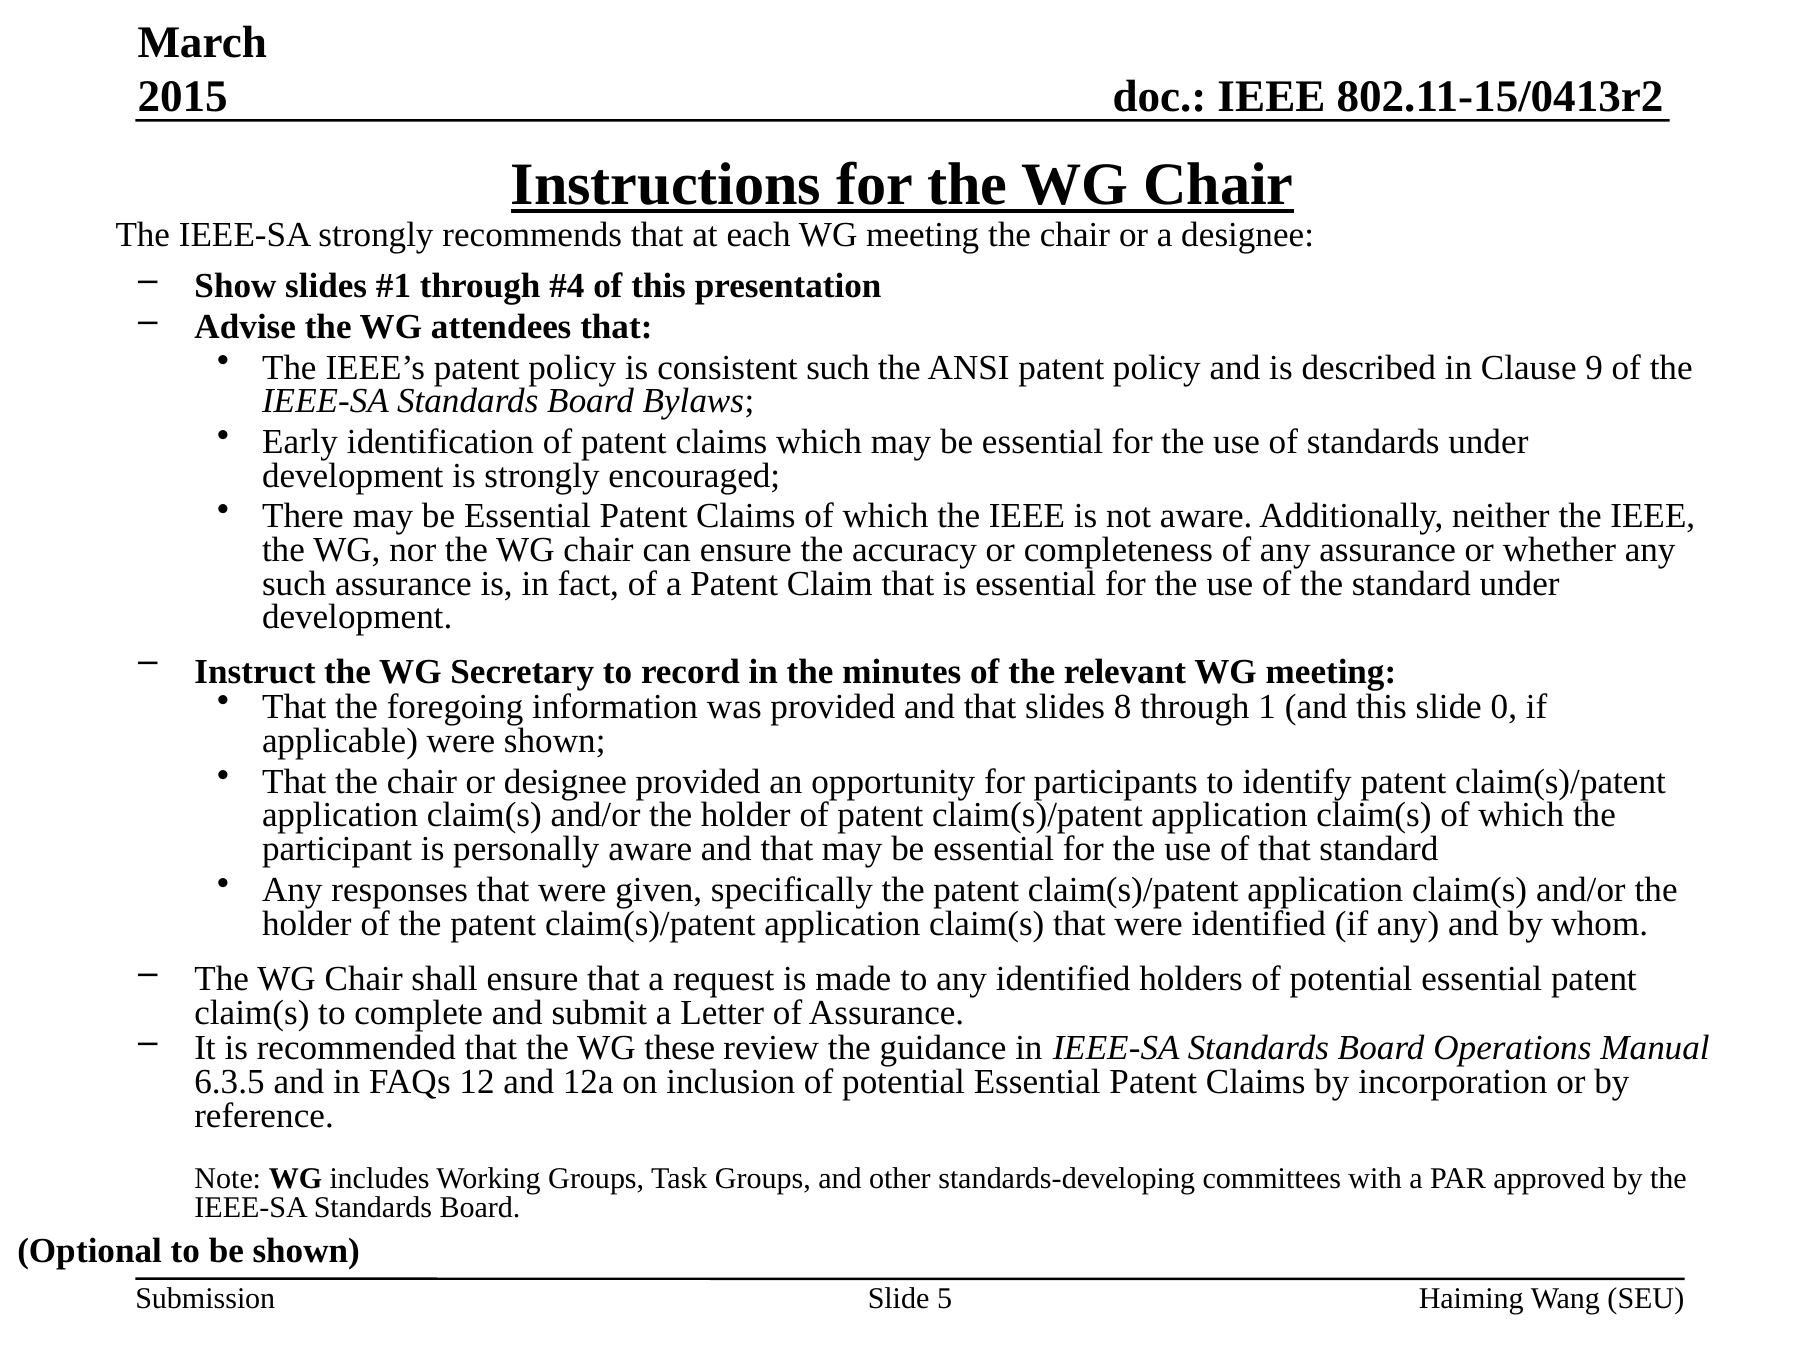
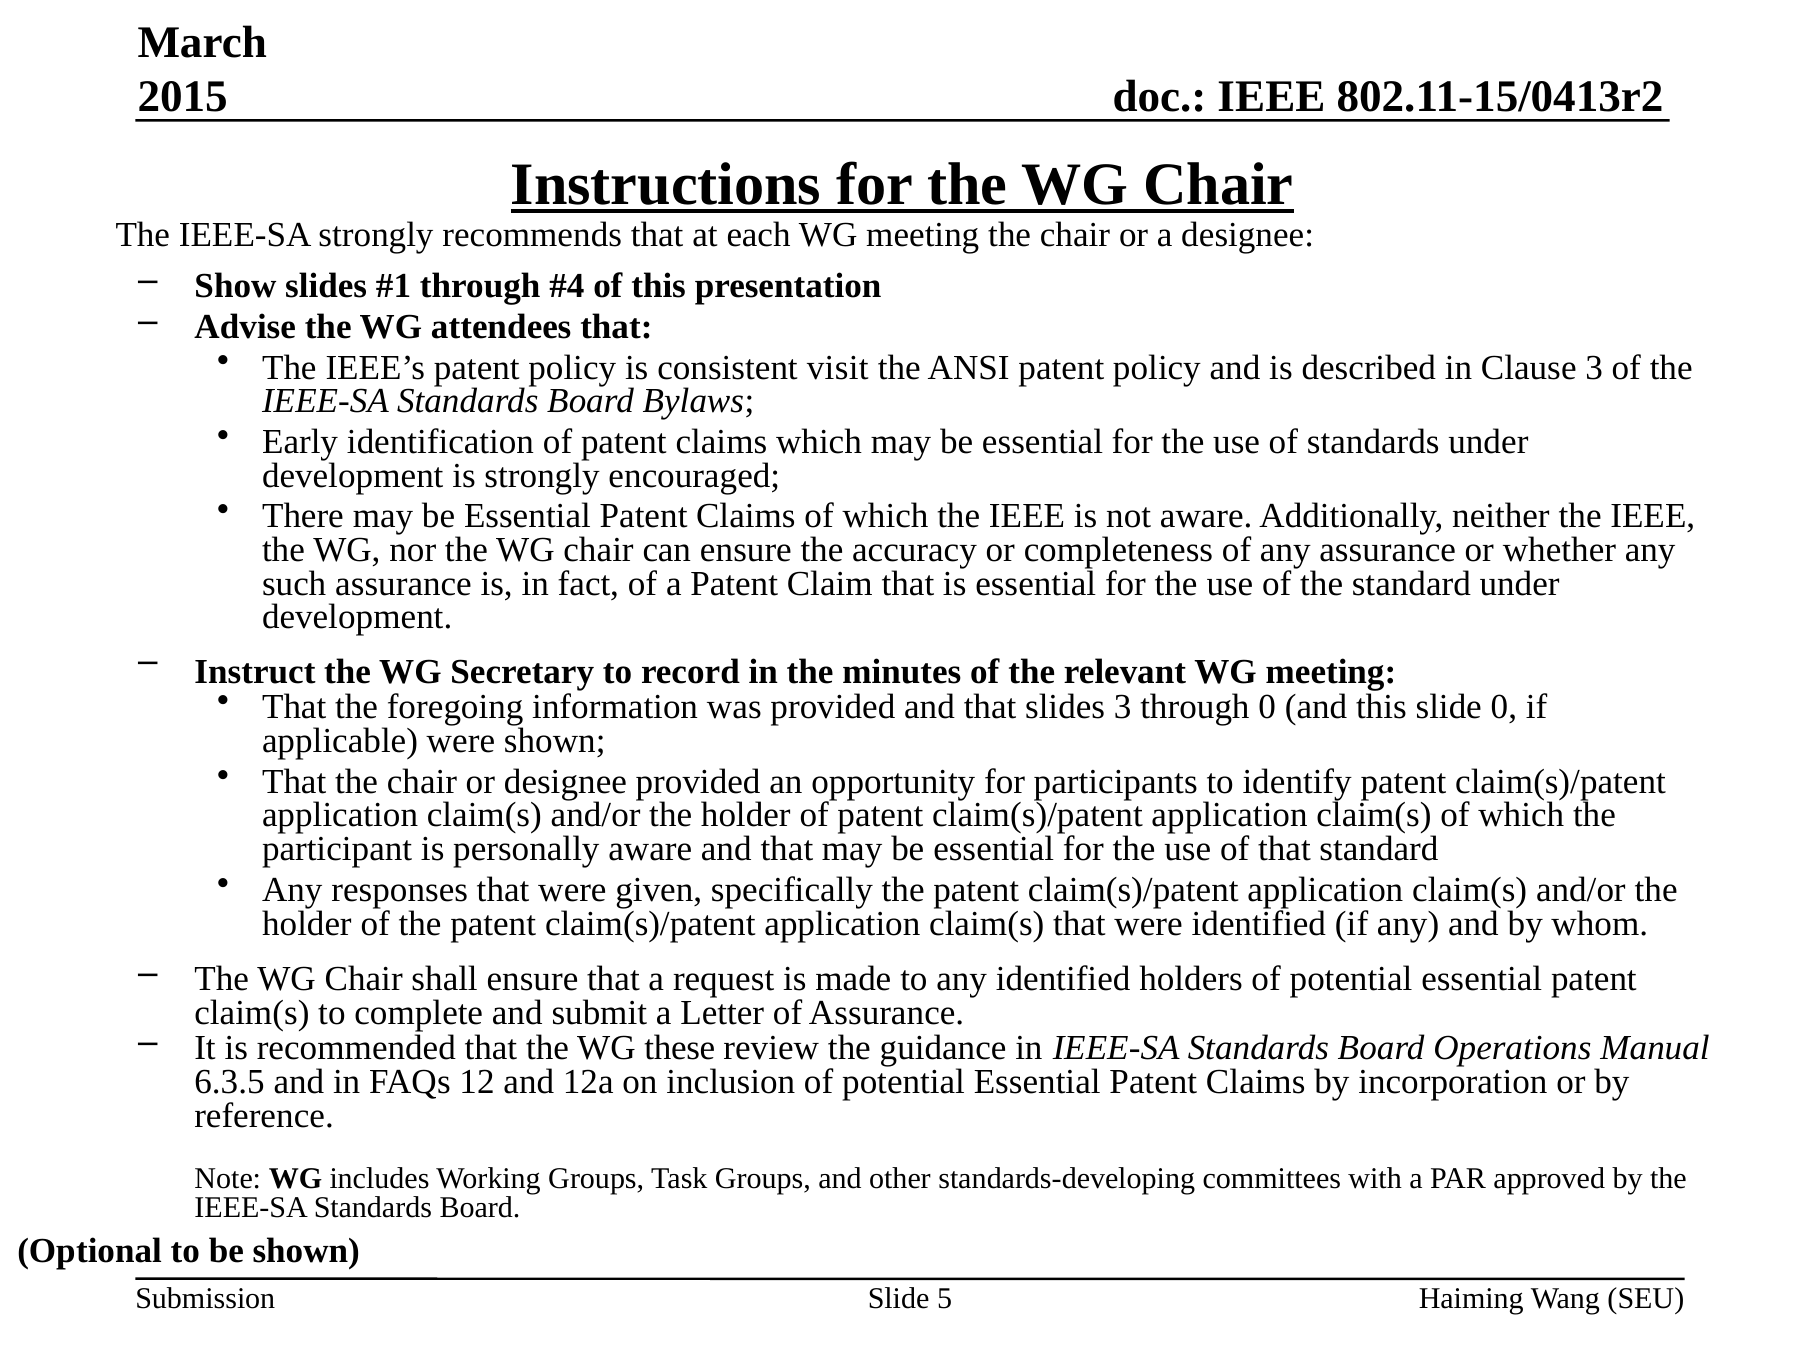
consistent such: such -> visit (838, 367)
Clause 9: 9 -> 3 (1594, 367)
slides 8: 8 -> 3 (1123, 707)
through 1: 1 -> 0 (1267, 707)
